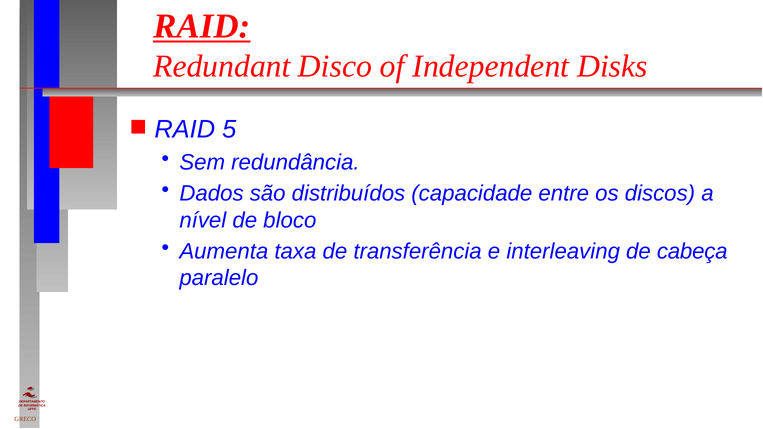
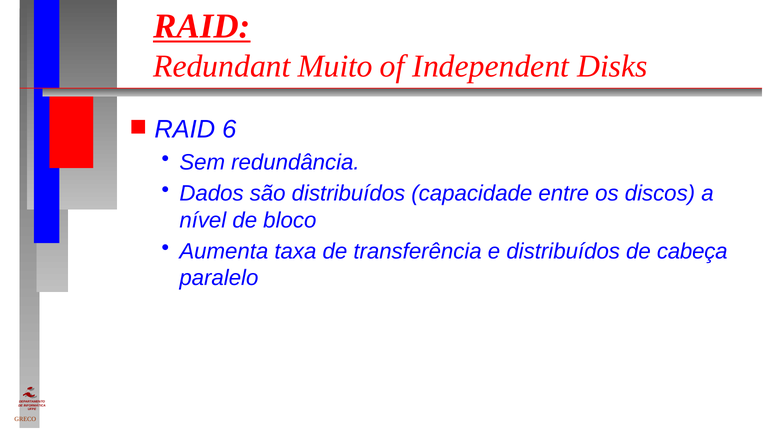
Disco: Disco -> Muito (335, 66)
5: 5 -> 6 (229, 130)
e interleaving: interleaving -> distribuídos (563, 252)
